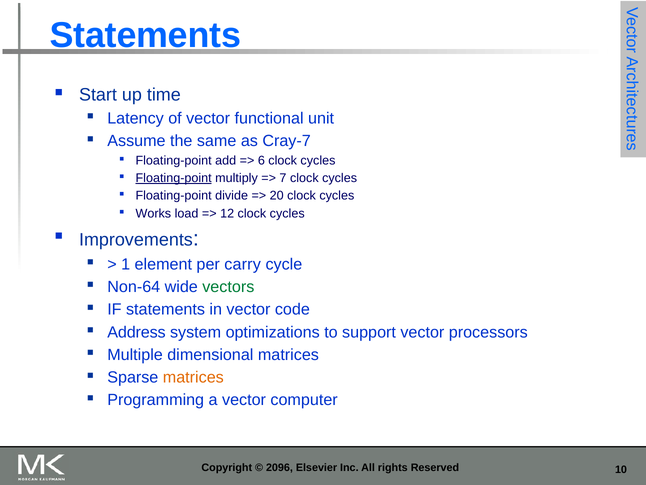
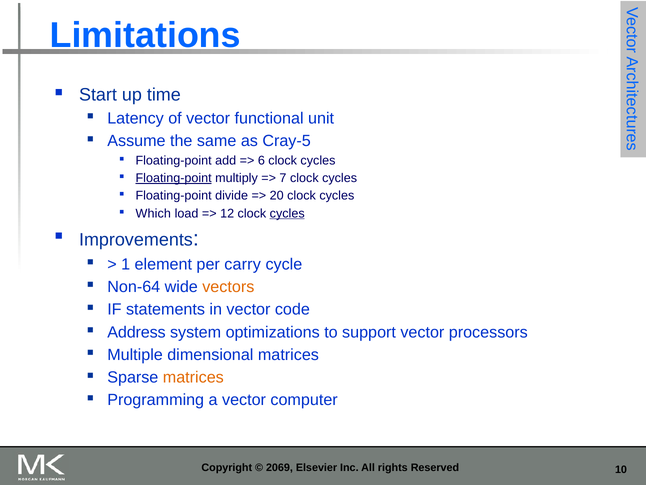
Statements: Statements -> Limitations (145, 35)
Cray-7: Cray-7 -> Cray-5 (287, 141)
Works: Works -> Which (153, 213)
cycles underline: none -> present (287, 213)
vectors colour: green -> orange (228, 287)
2096: 2096 -> 2069 (279, 467)
